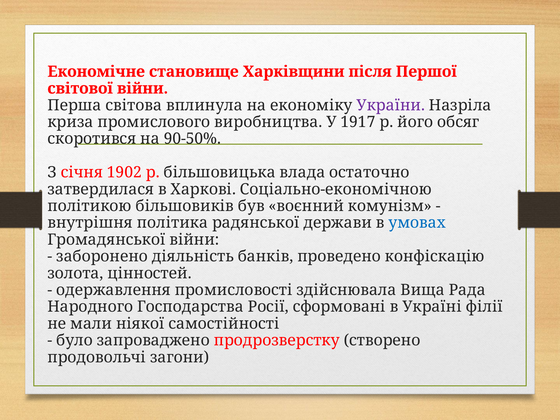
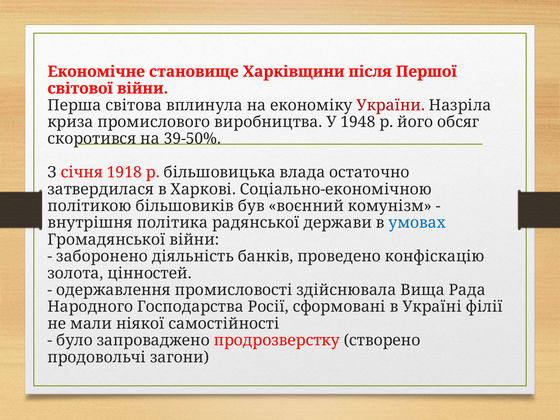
України colour: purple -> red (391, 105)
1917: 1917 -> 1948 (358, 122)
90-50%: 90-50% -> 39-50% (192, 139)
1902: 1902 -> 1918 (124, 172)
